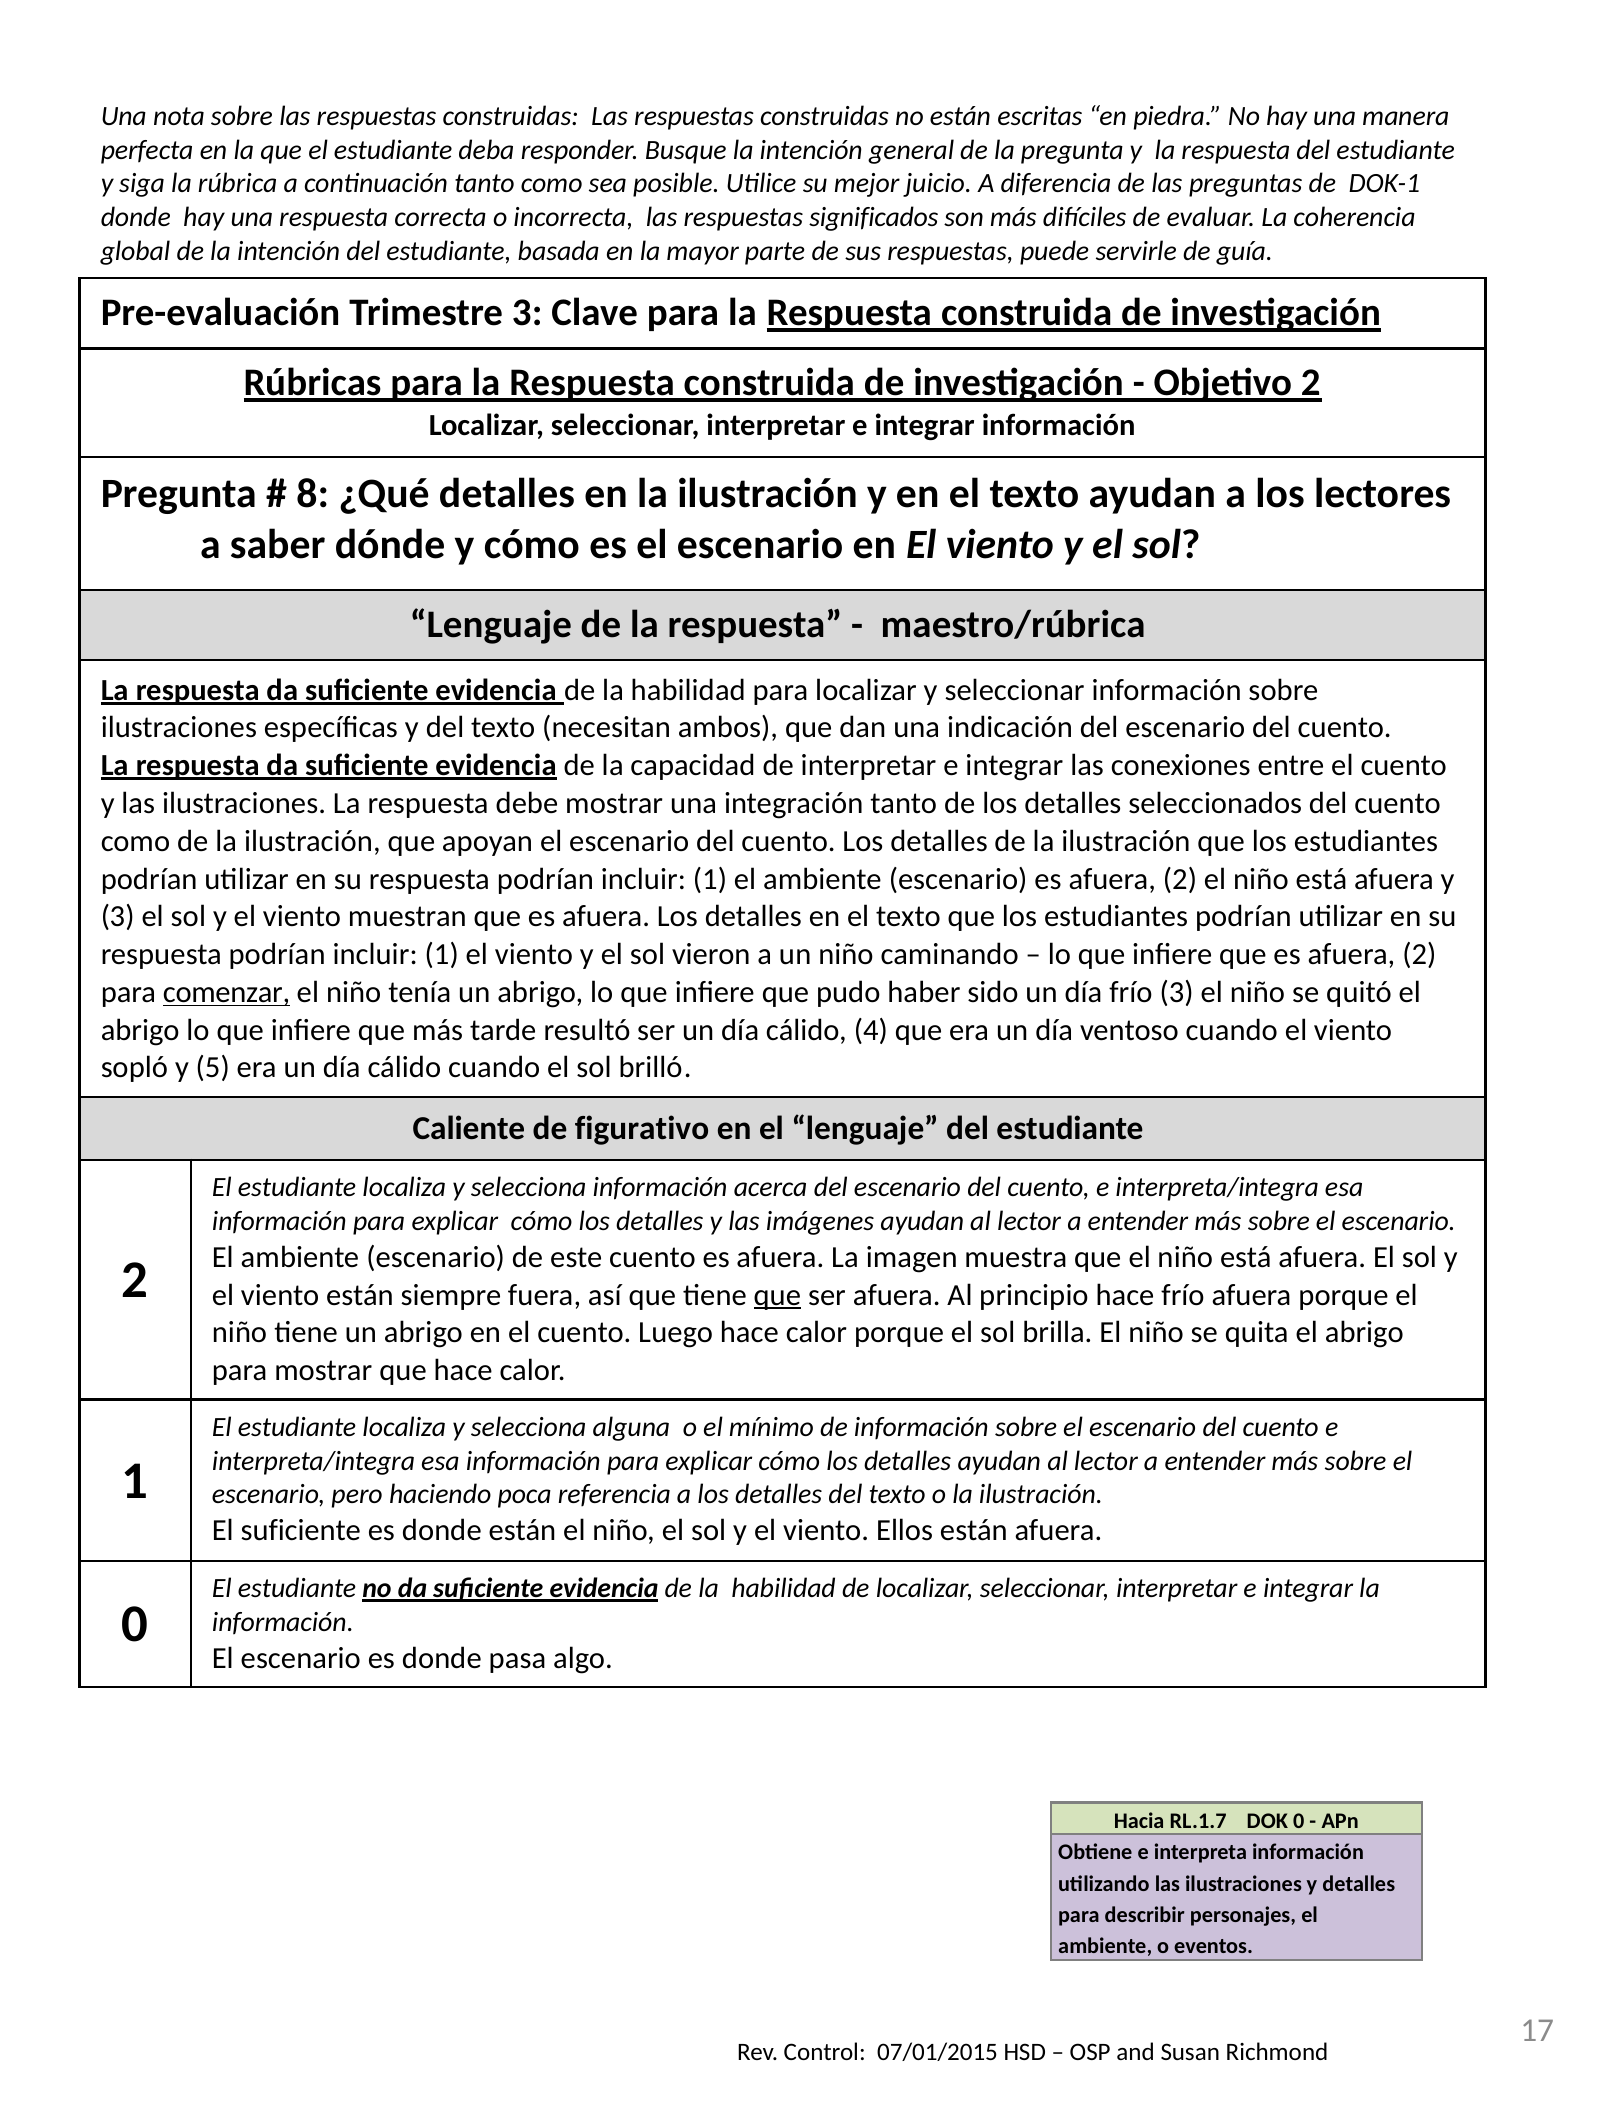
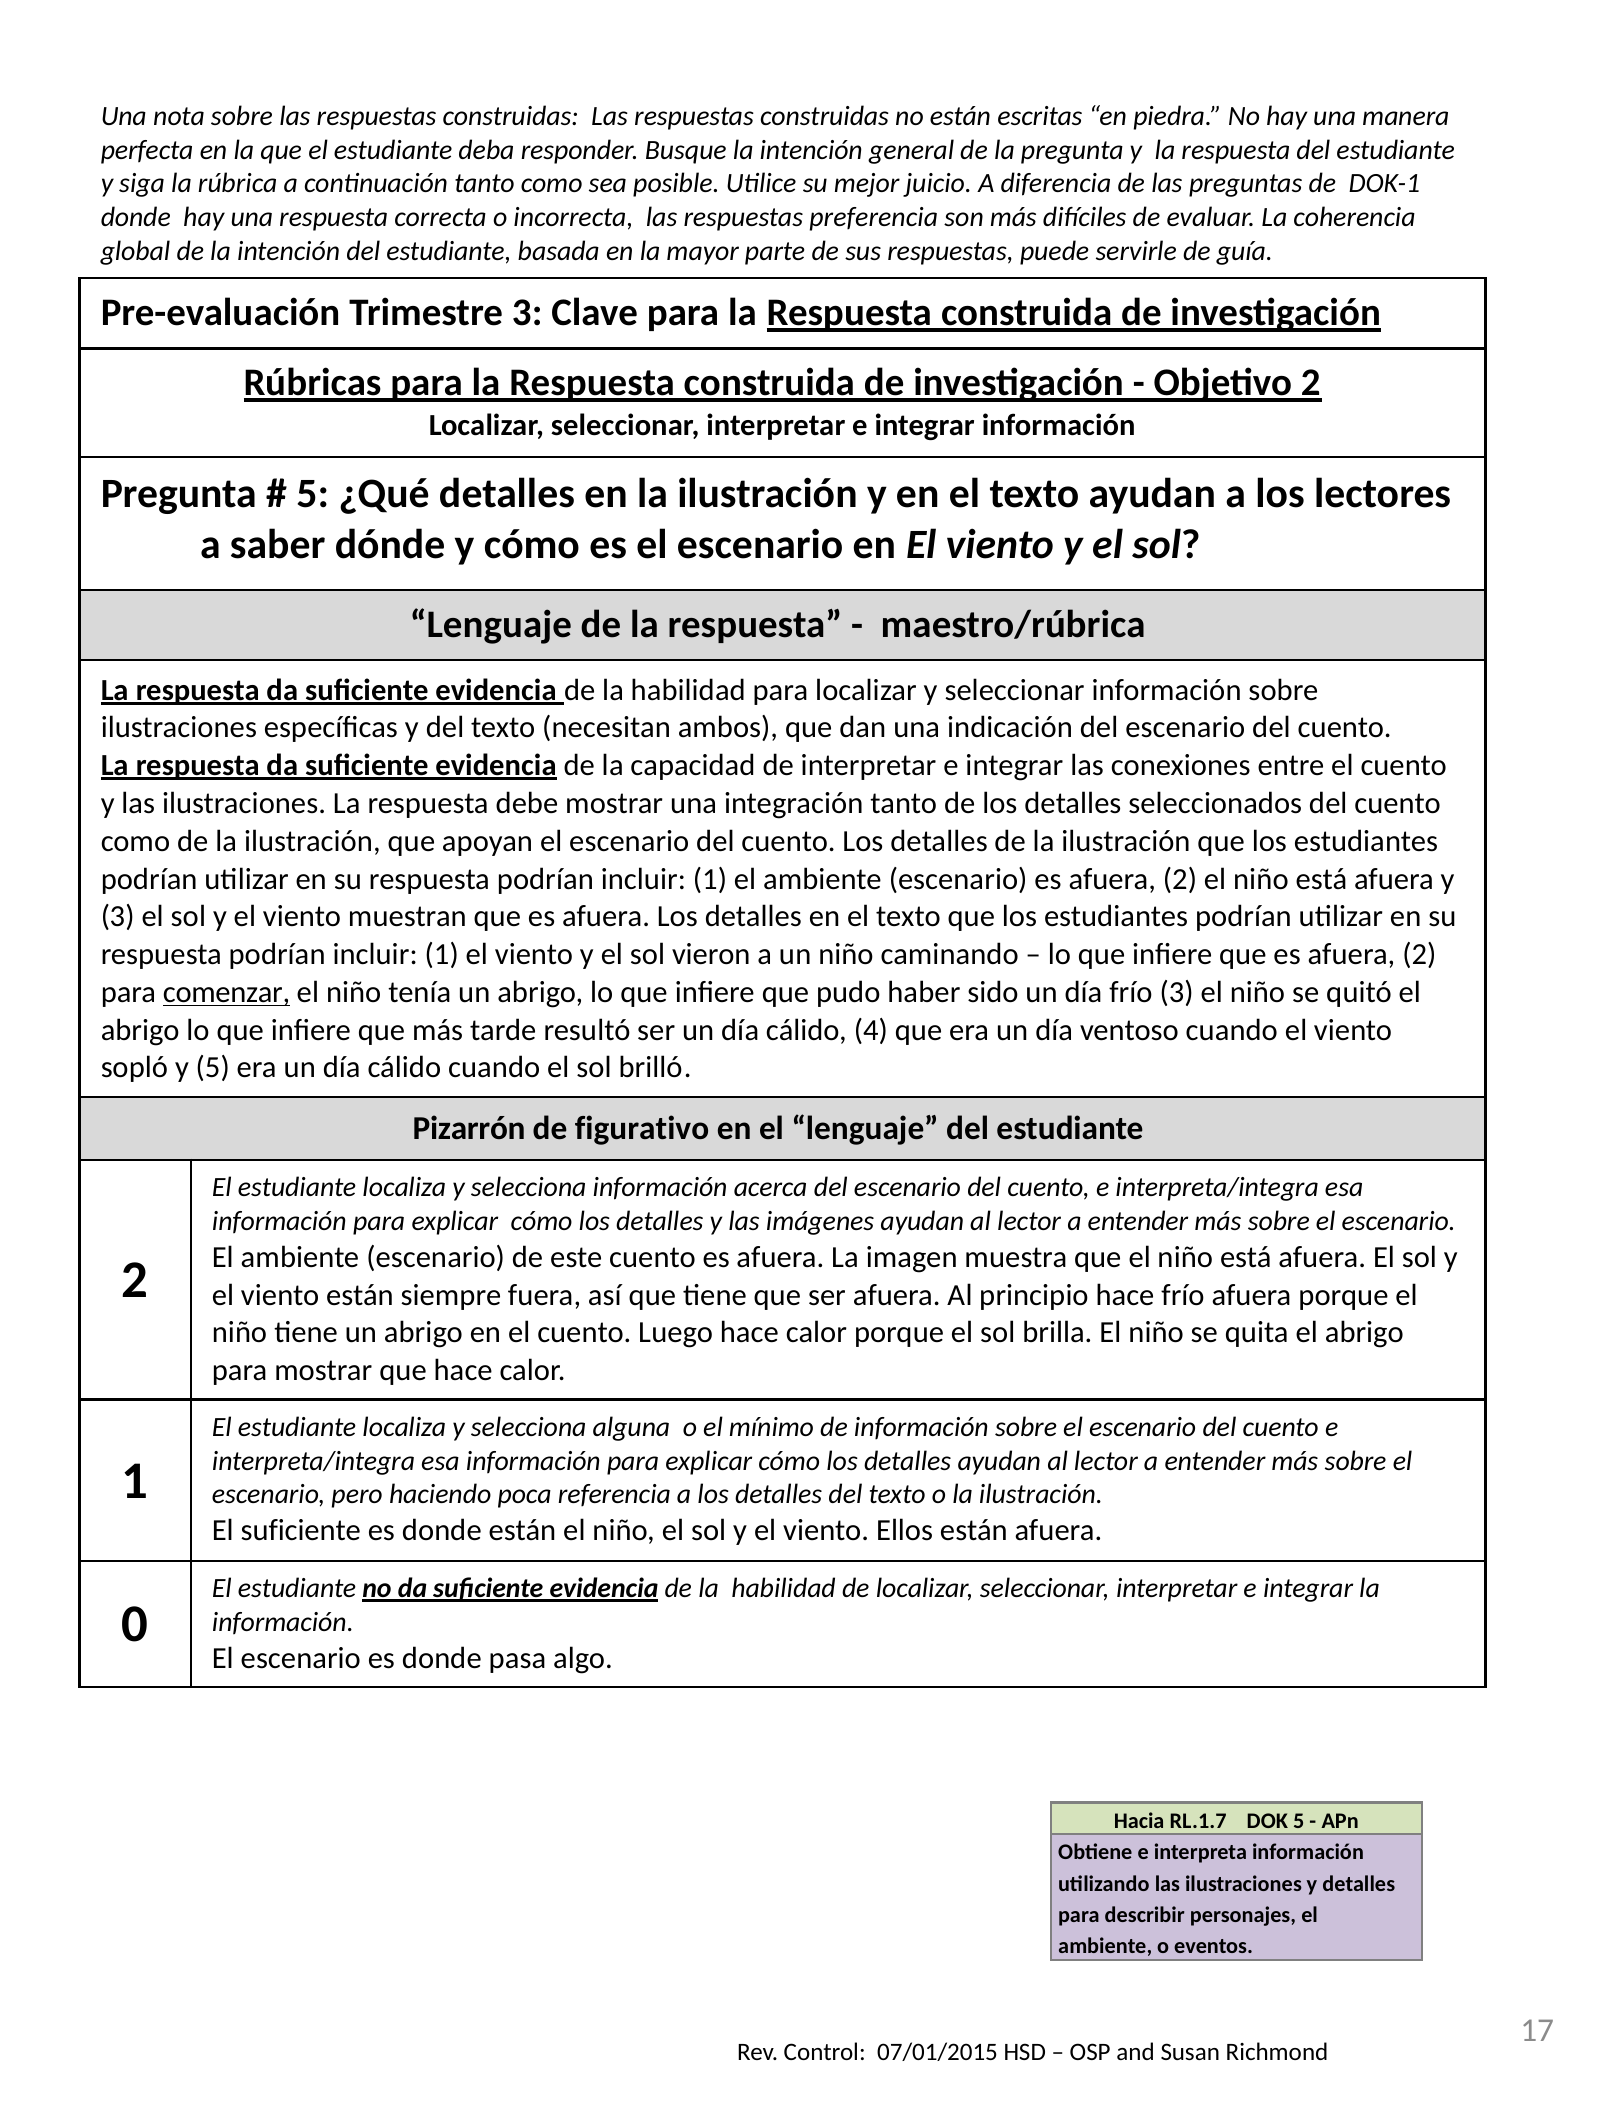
significados: significados -> preferencia (874, 217)
8: 8 -> 5 (313, 493)
Caliente: Caliente -> Pizarrón (469, 1128)
que underline: present -> none (777, 1295)
DOK 0: 0 -> 5 (1299, 1820)
